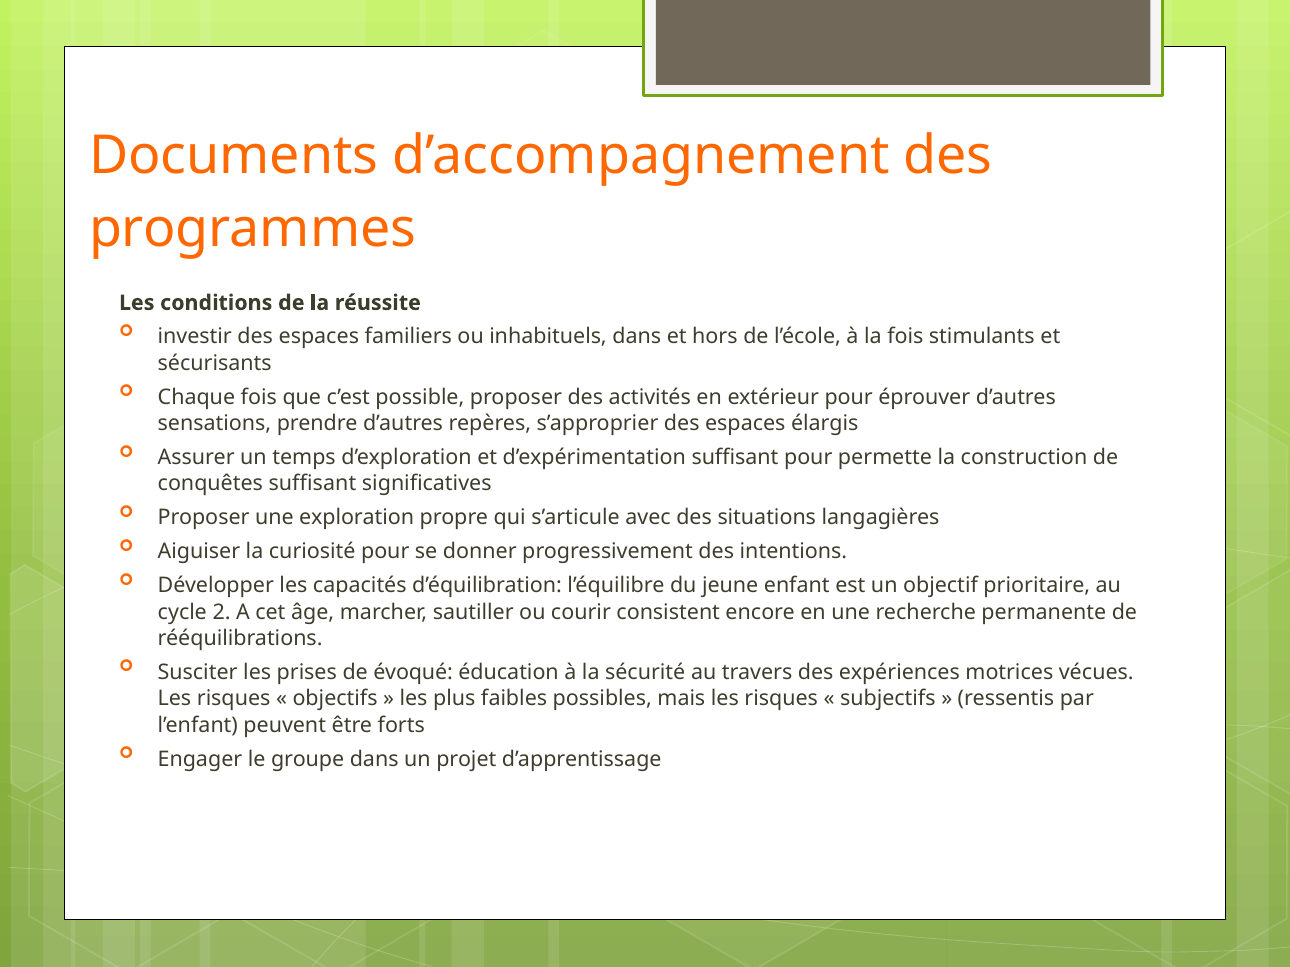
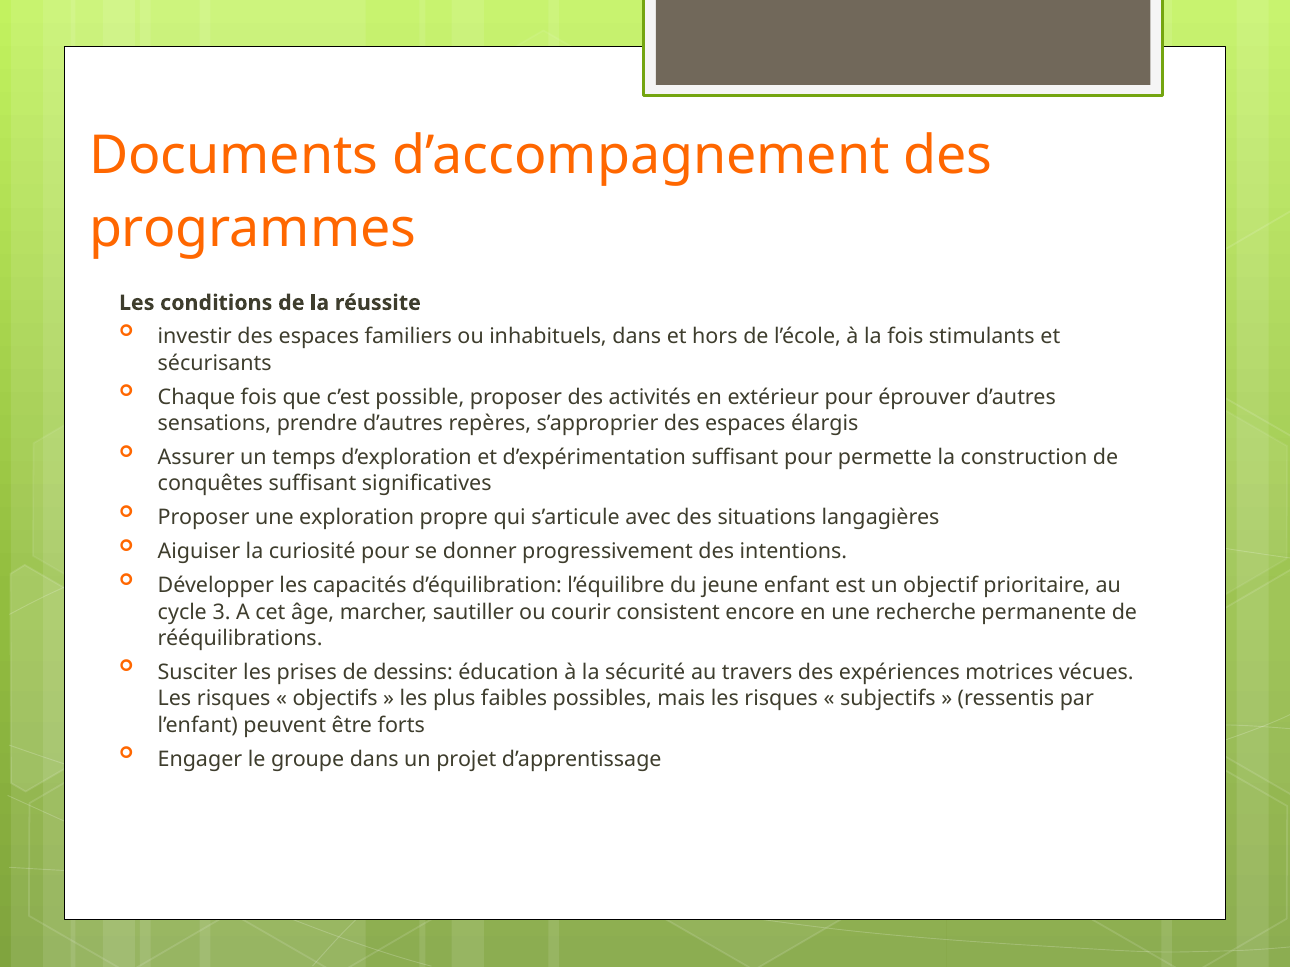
2: 2 -> 3 (222, 612)
évoqué: évoqué -> dessins (413, 673)
